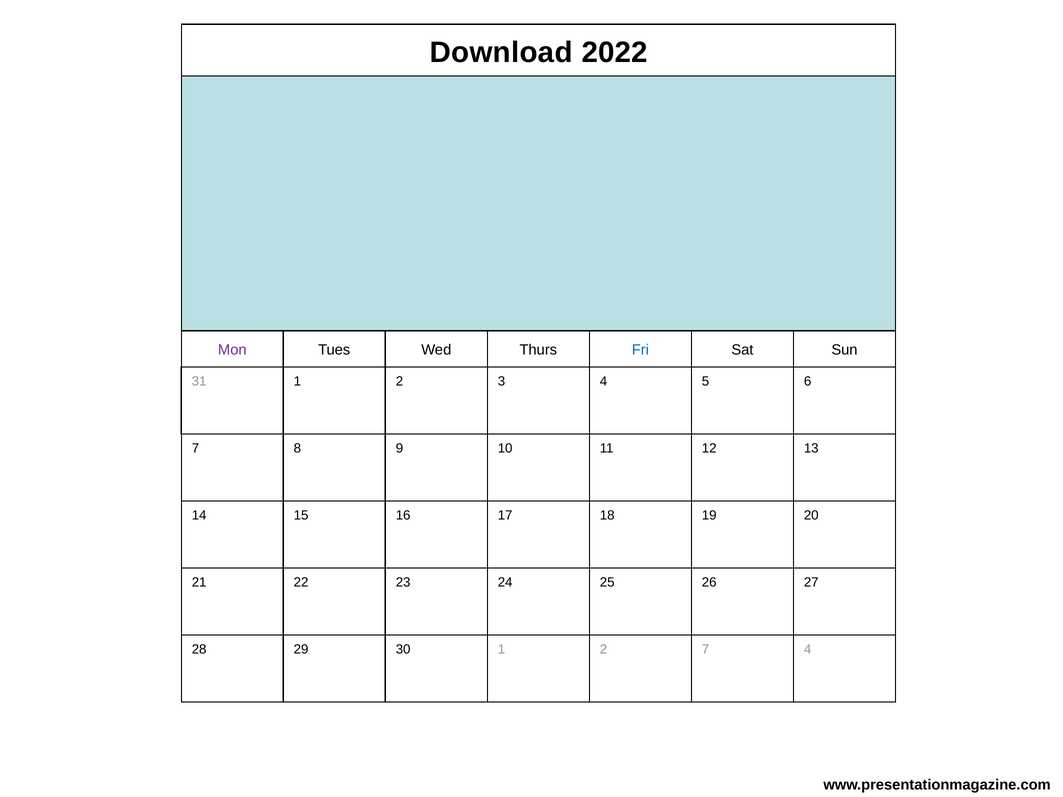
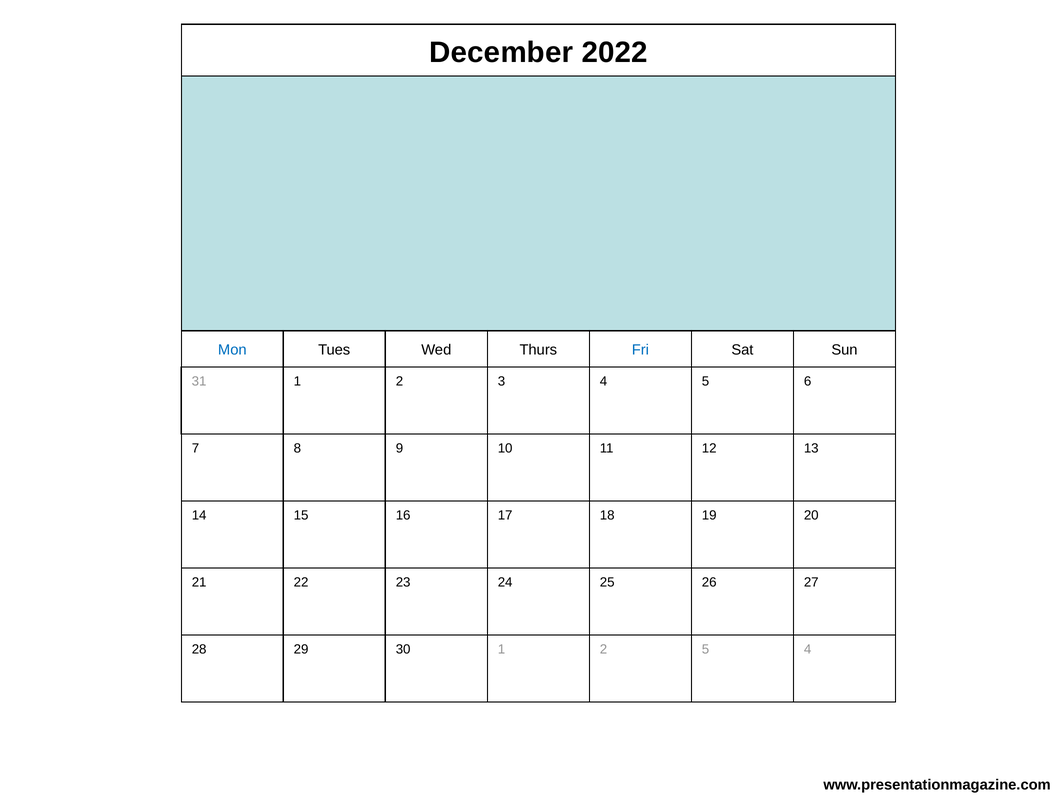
Download: Download -> December (501, 52)
Mon colour: purple -> blue (232, 350)
2 7: 7 -> 5 (706, 650)
